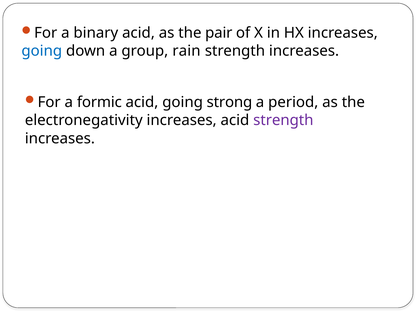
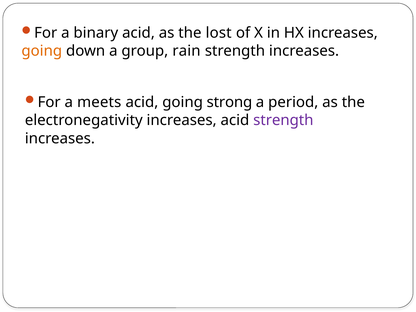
pair: pair -> lost (219, 33)
going colour: blue -> orange (42, 51)
formic: formic -> meets (99, 102)
